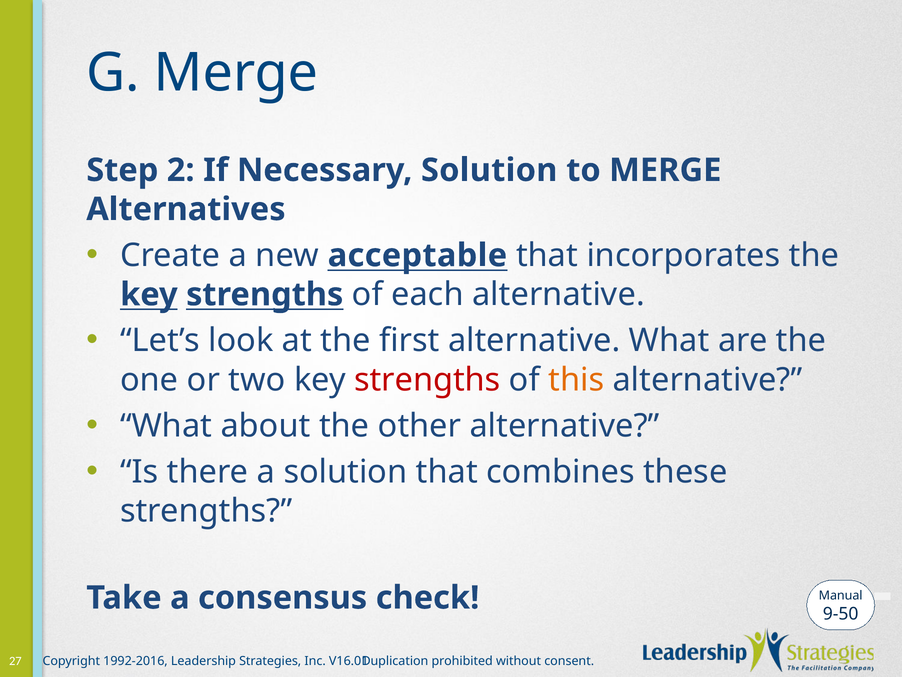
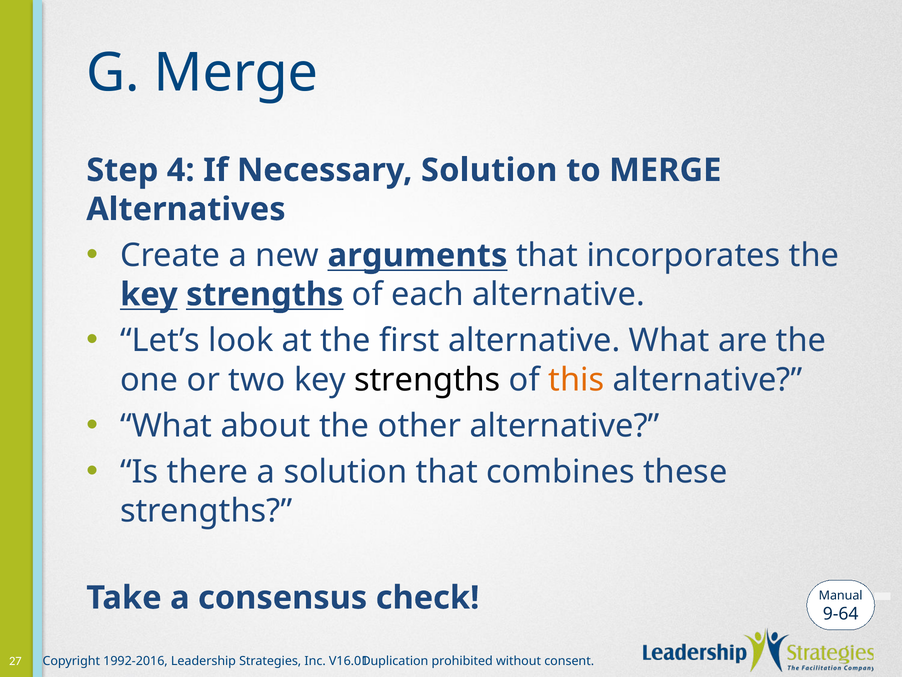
2: 2 -> 4 (181, 170)
acceptable: acceptable -> arguments (418, 255)
strengths colour: red -> black (427, 379)
9-50: 9-50 -> 9-64 (841, 613)
